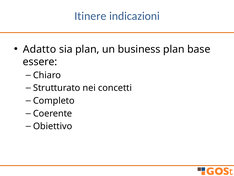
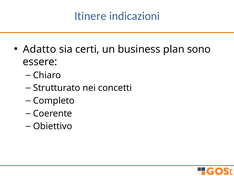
sia plan: plan -> certi (87, 49)
base: base -> sono (199, 49)
